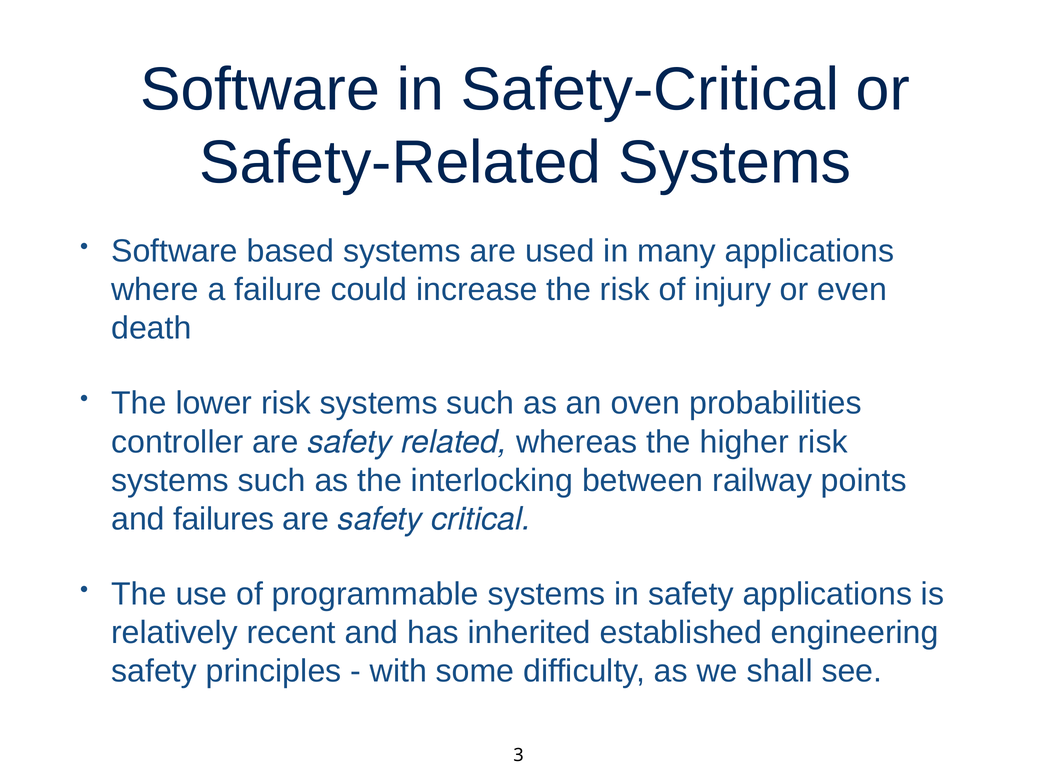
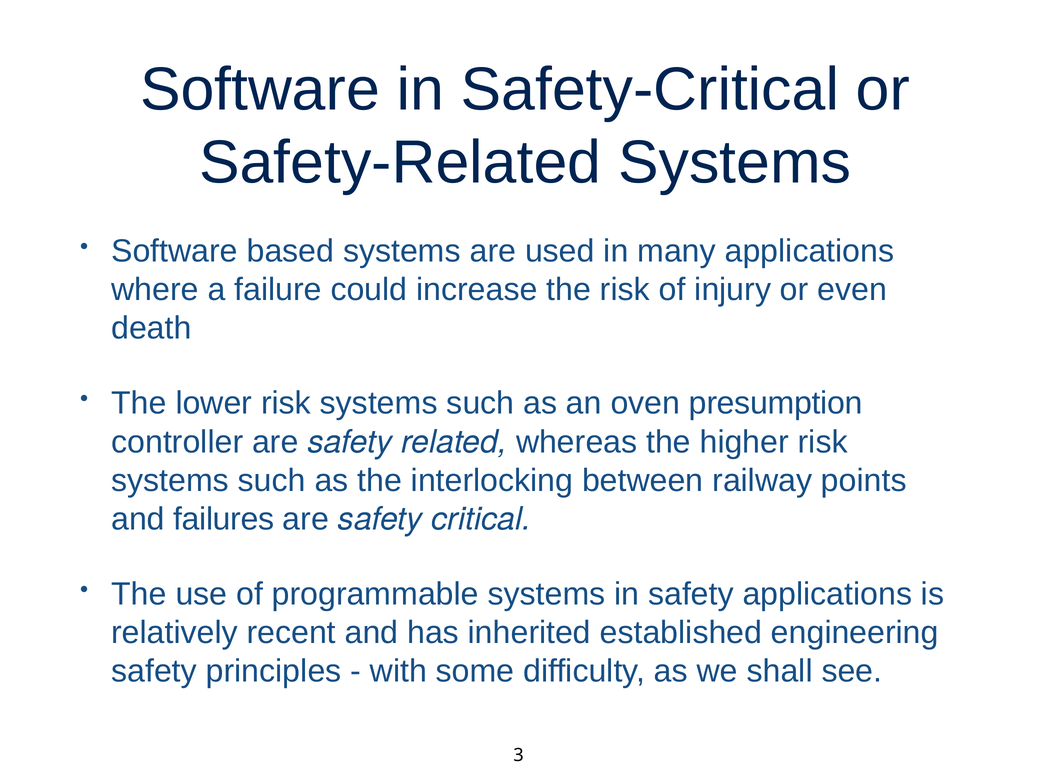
probabilities: probabilities -> presumption (776, 403)
